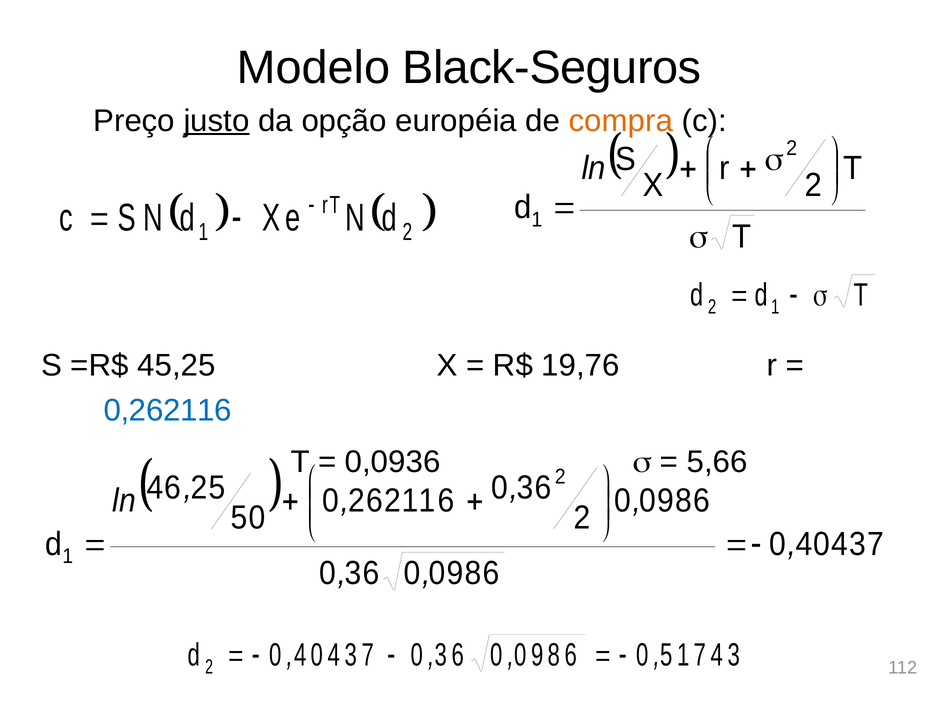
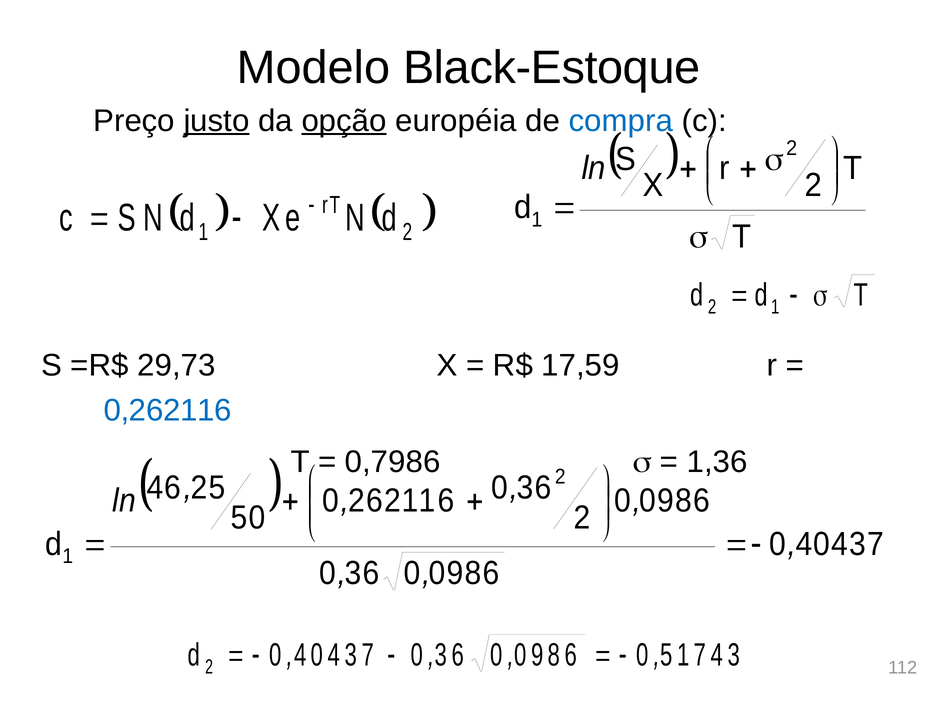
Black-Seguros: Black-Seguros -> Black-Estoque (552, 68)
opção underline: none -> present (344, 121)
compra colour: orange -> blue (621, 121)
45,25: 45,25 -> 29,73 (176, 366)
19,76: 19,76 -> 17,59 (581, 366)
0,0936: 0,0936 -> 0,7986 (393, 462)
5,66: 5,66 -> 1,36 (717, 462)
